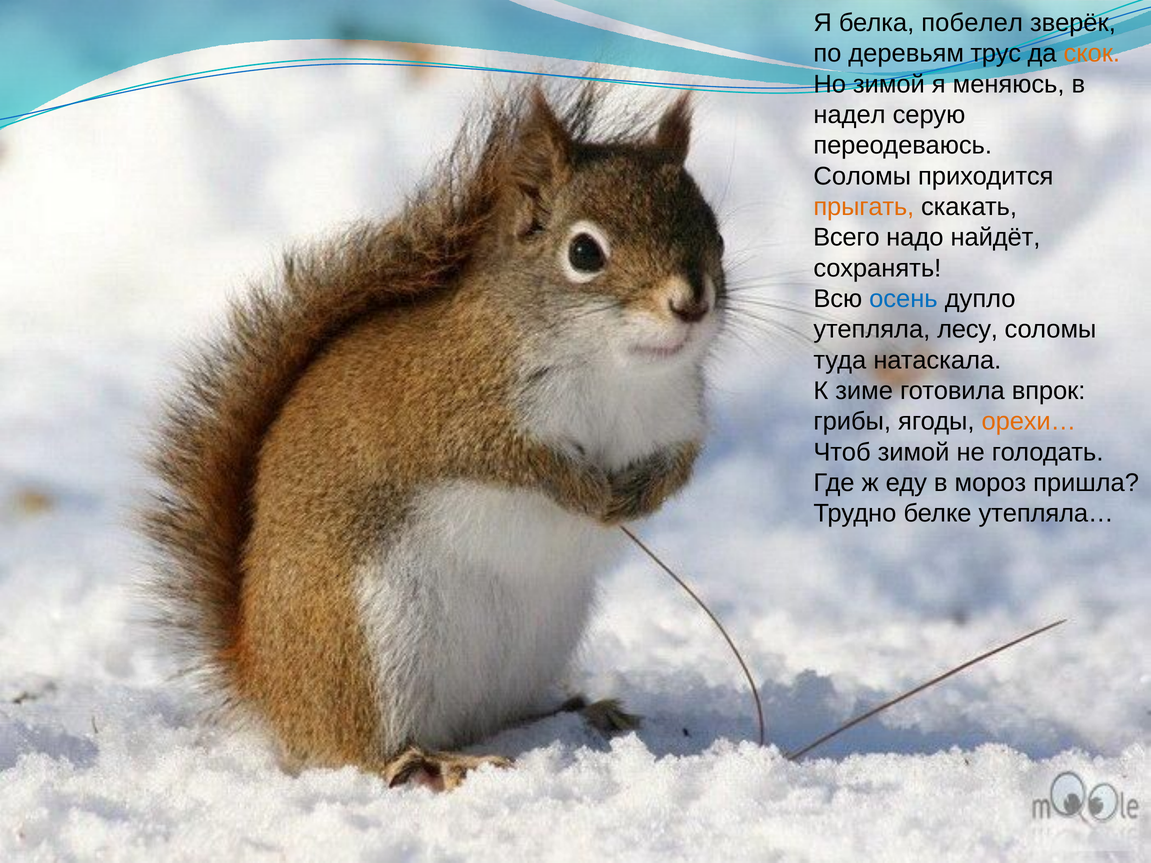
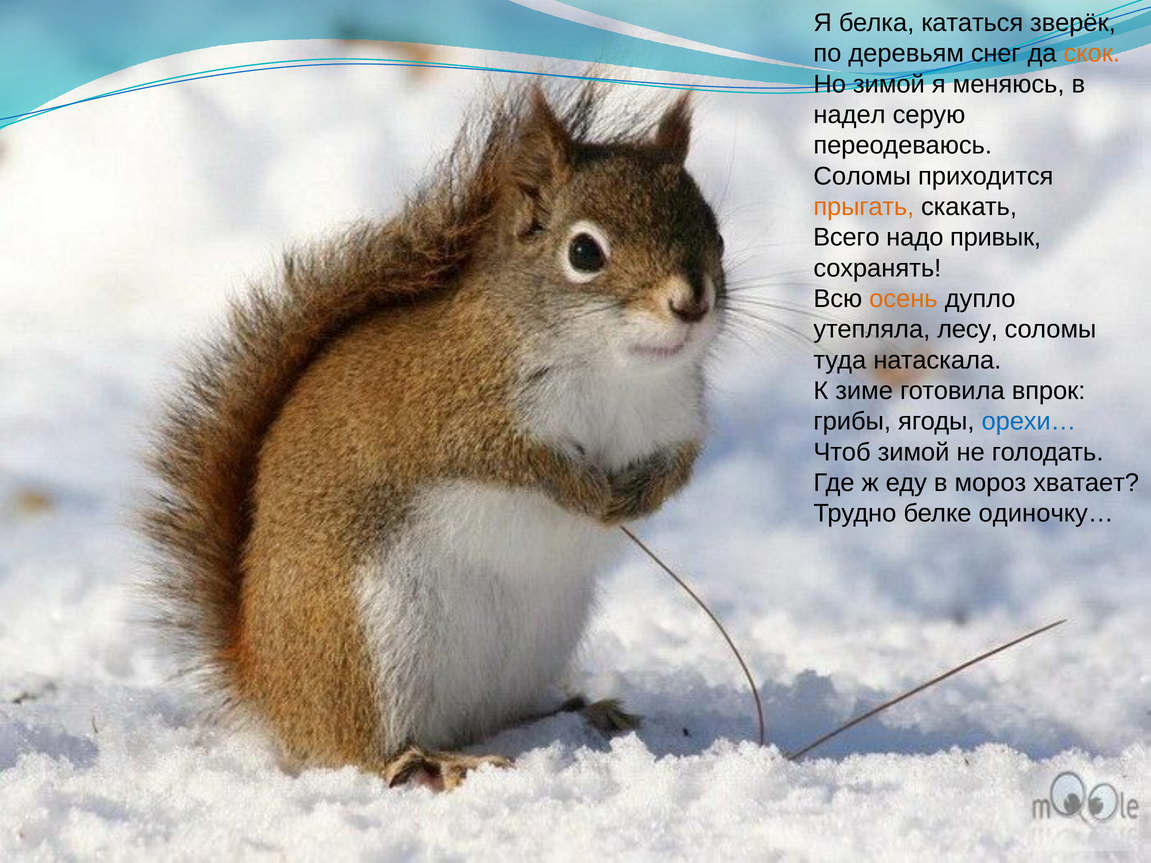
побелел: побелел -> кататься (972, 23)
трус: трус -> снег (996, 53)
найдёт: найдёт -> привык (996, 238)
осень colour: blue -> orange (903, 299)
орехи… colour: orange -> blue (1029, 422)
пришла: пришла -> хватает (1086, 483)
утепляла…: утепляла… -> одиночку… (1046, 514)
